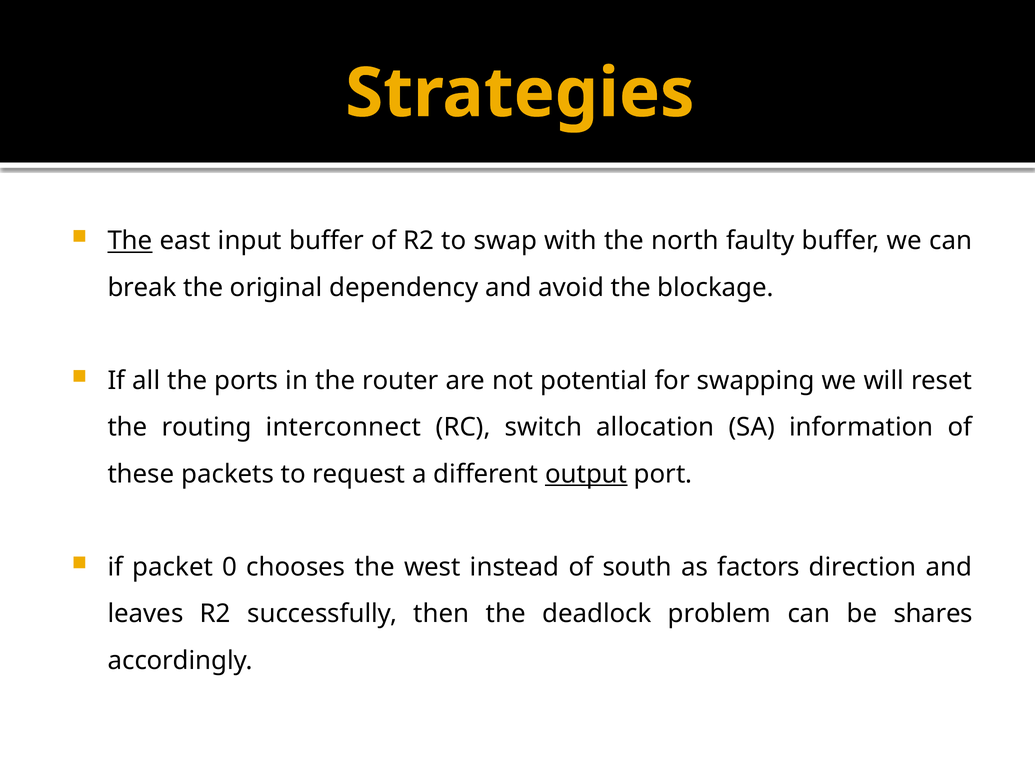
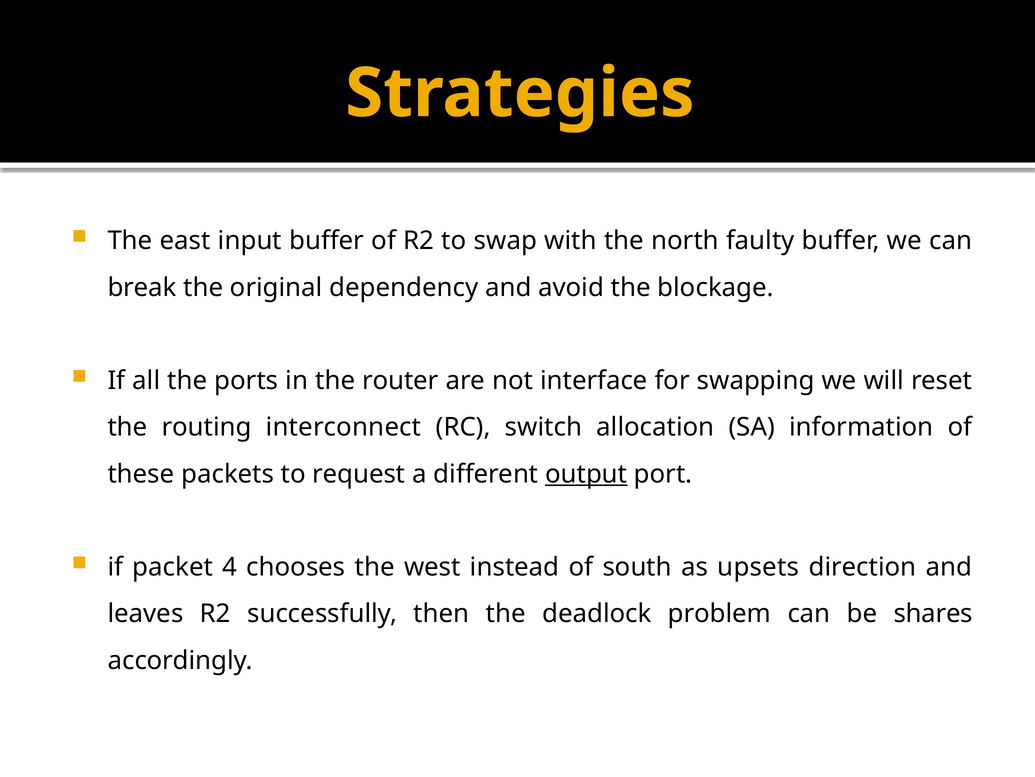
The underline: present -> none (130, 241)
potential: potential -> interface (594, 380)
0: 0 -> 4 (230, 567)
factors: factors -> upsets (758, 567)
